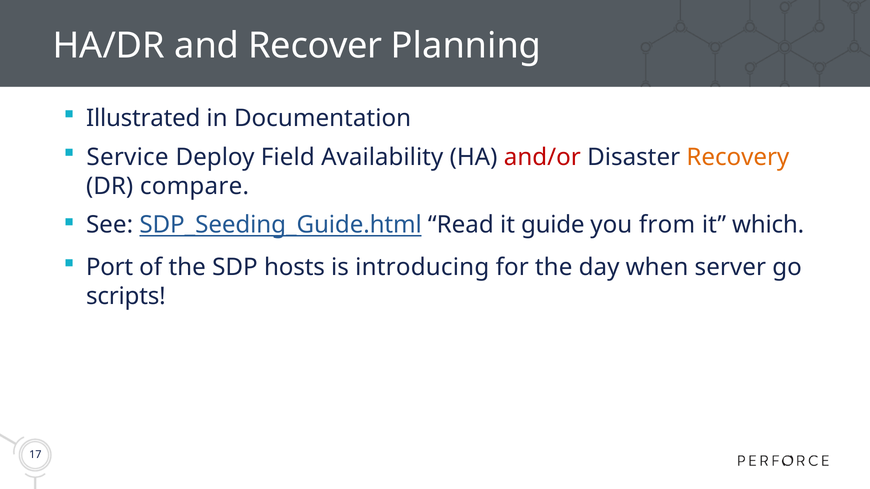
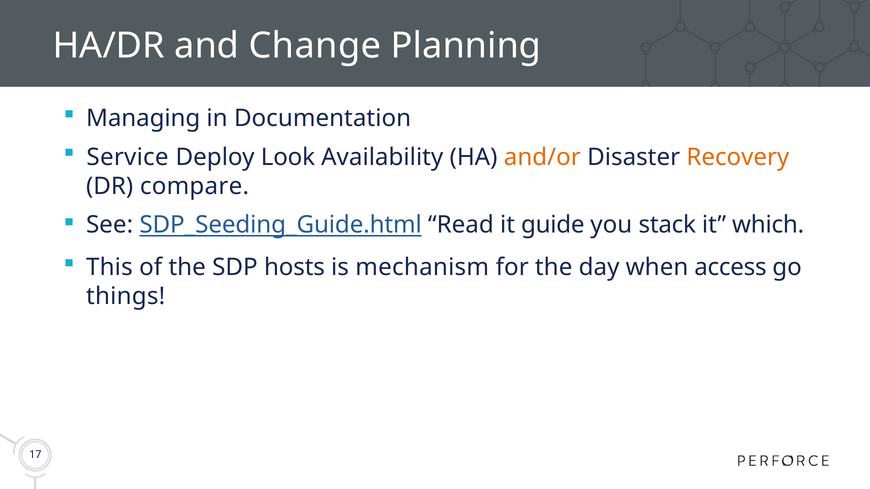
Recover: Recover -> Change (315, 46)
Illustrated: Illustrated -> Managing (143, 119)
Field: Field -> Look (288, 157)
and/or colour: red -> orange (542, 157)
from: from -> stack (667, 225)
Port: Port -> This (109, 268)
introducing: introducing -> mechanism (422, 268)
server: server -> access (730, 268)
scripts: scripts -> things (126, 297)
